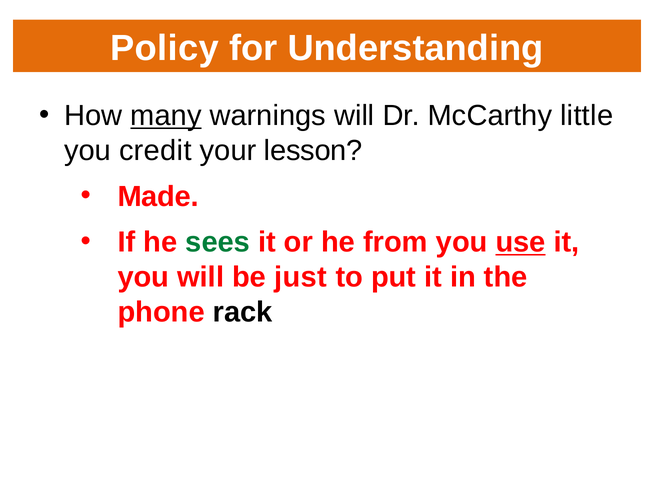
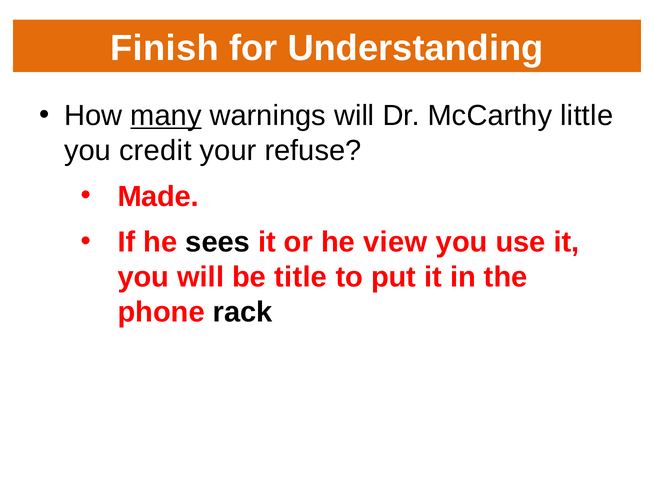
Policy: Policy -> Finish (165, 48)
lesson: lesson -> refuse (313, 150)
sees colour: green -> black (218, 242)
from: from -> view (395, 242)
use underline: present -> none (521, 242)
just: just -> title (301, 277)
